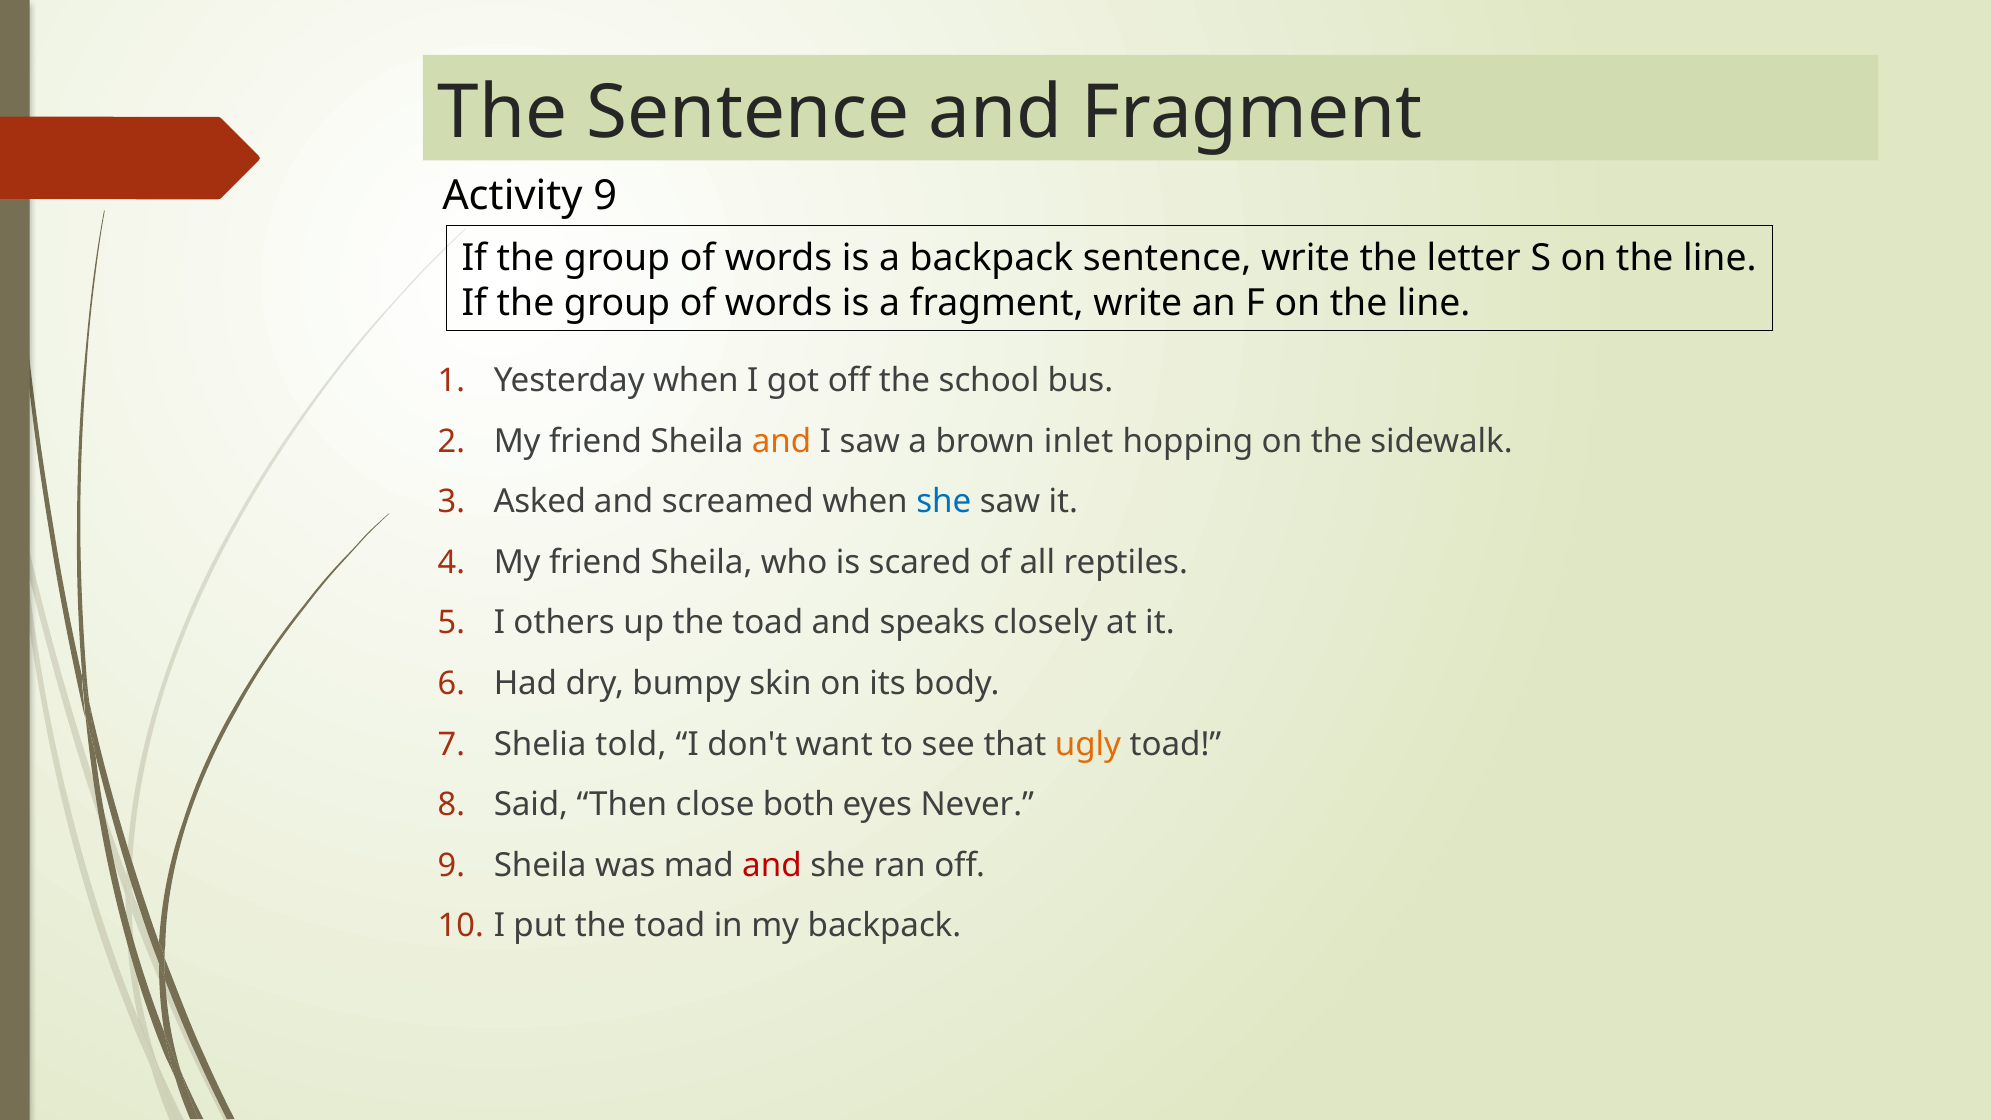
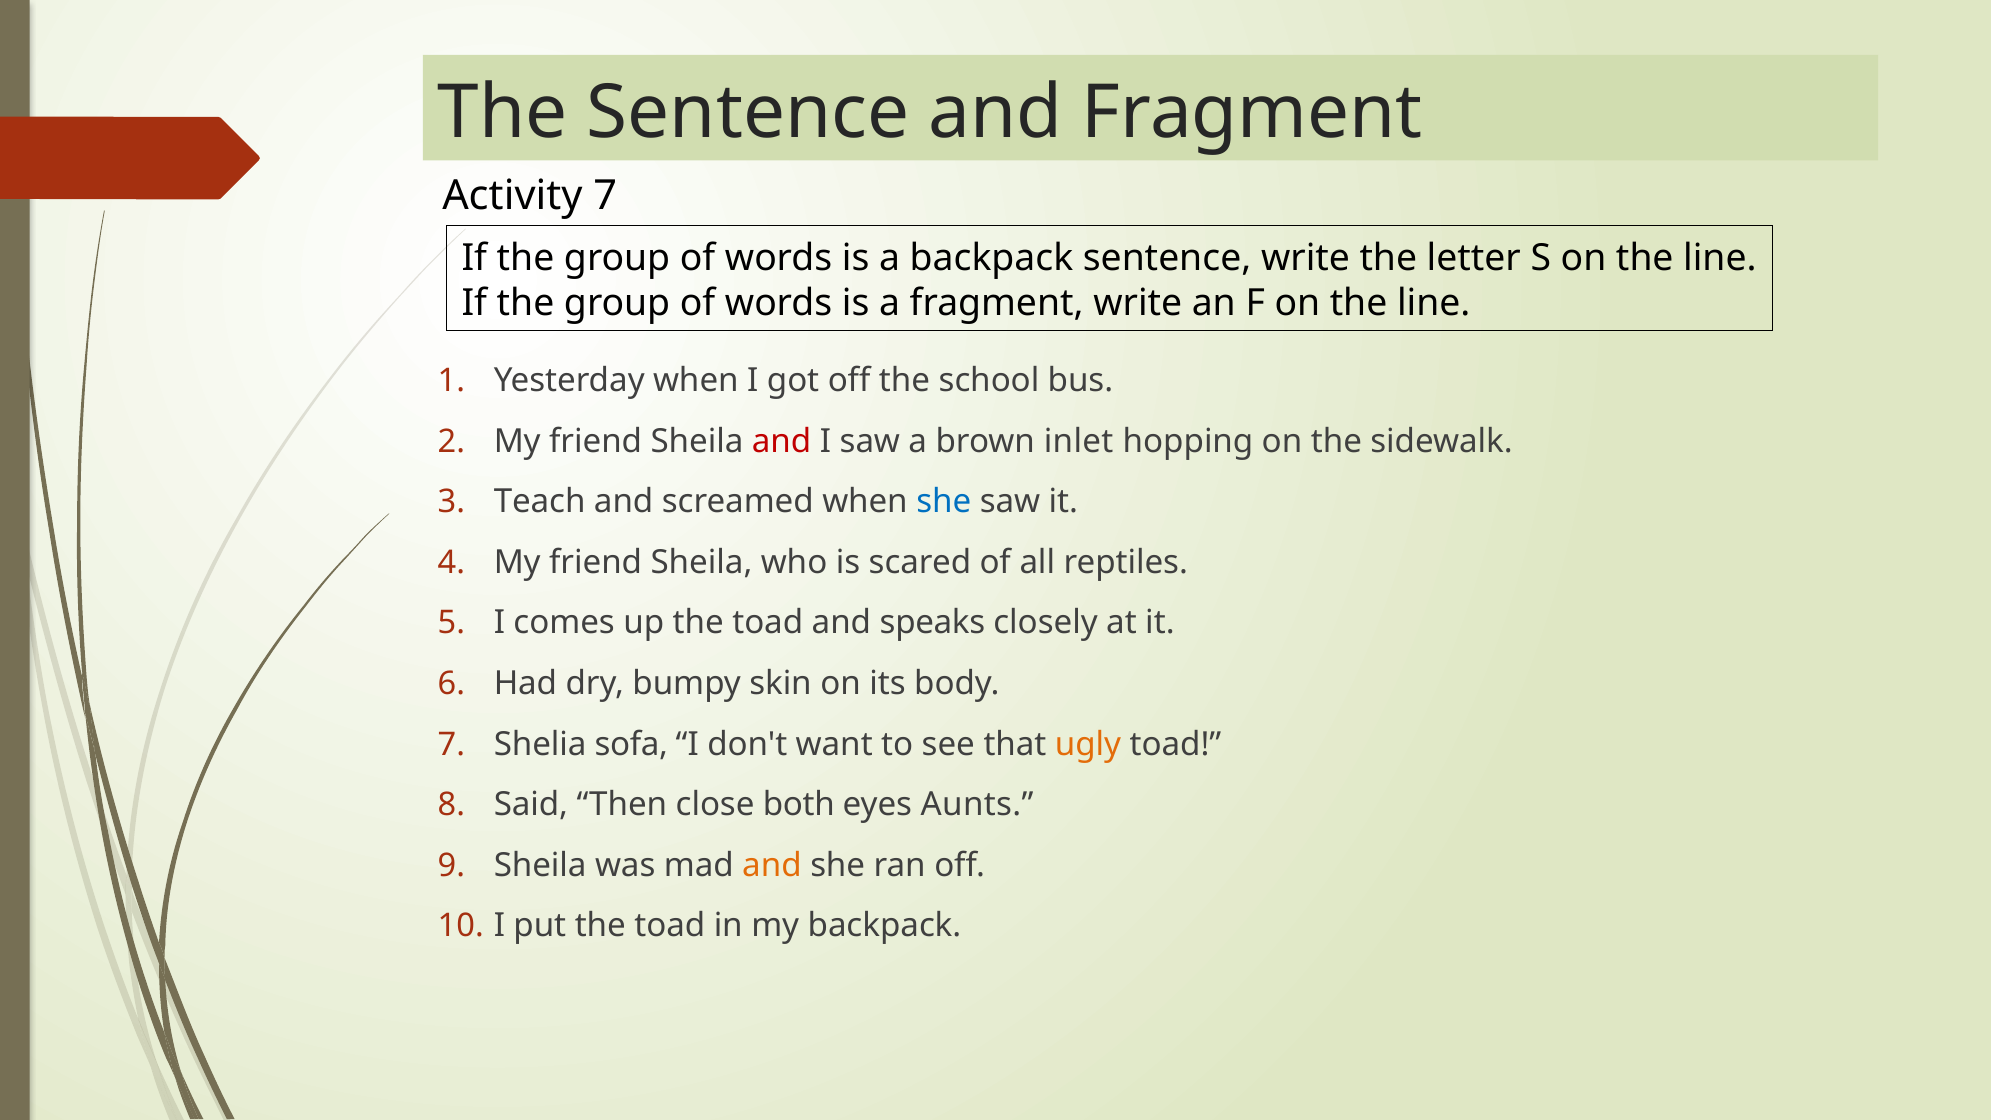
Activity 9: 9 -> 7 (605, 196)
and colour: orange -> red (782, 441)
Asked: Asked -> Teach (540, 502)
others: others -> comes (564, 623)
told: told -> sofa (631, 744)
Never: Never -> Aunts (977, 805)
and colour: red -> orange (772, 865)
